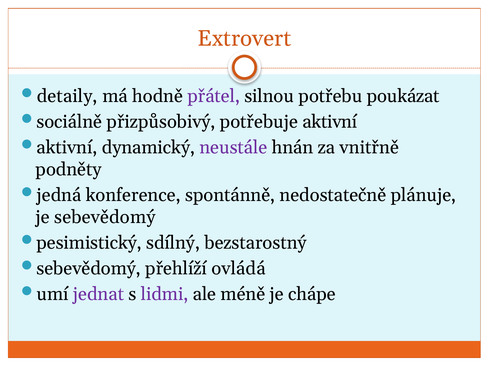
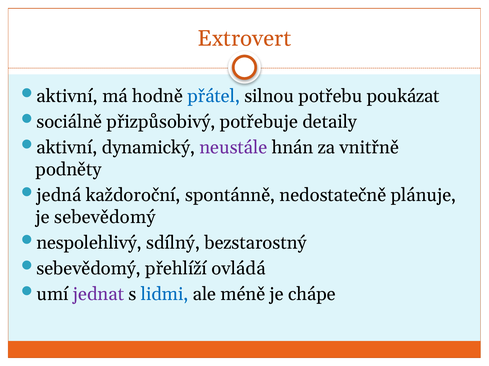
detaily: detaily -> aktivní (67, 96)
přátel colour: purple -> blue (214, 96)
potřebuje aktivní: aktivní -> detaily (330, 122)
konference: konference -> každoroční (133, 195)
pesimistický: pesimistický -> nespolehlivý (89, 243)
lidmi colour: purple -> blue (165, 295)
